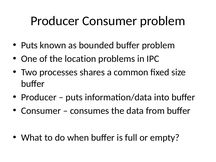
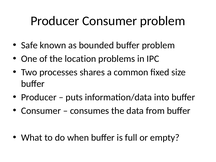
Puts: Puts -> Safe (29, 45)
